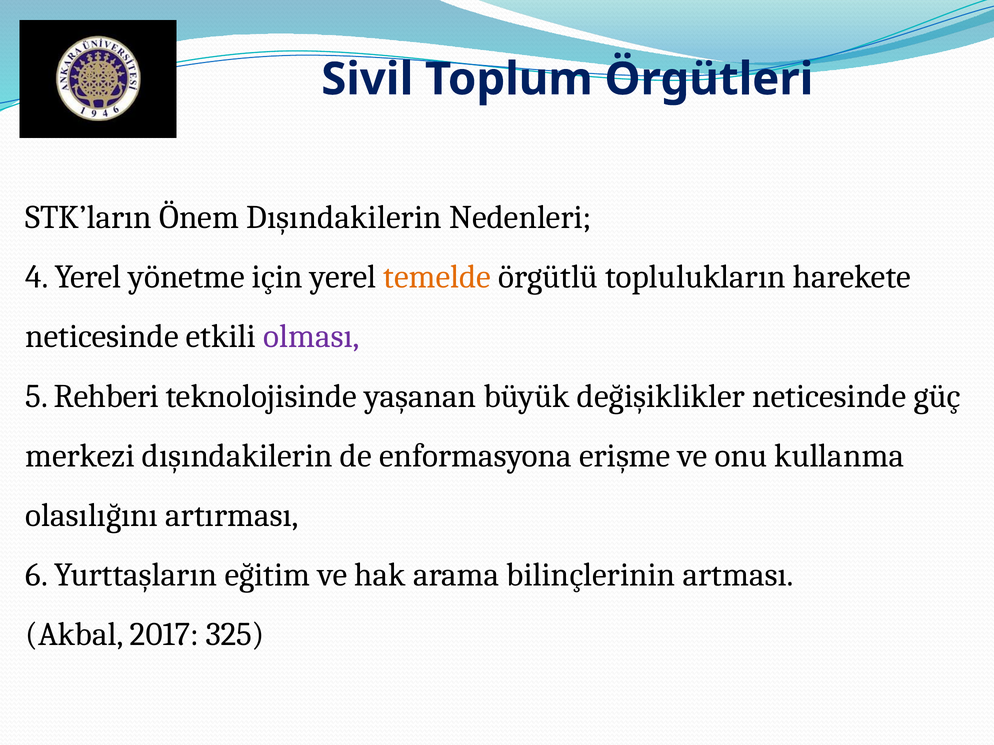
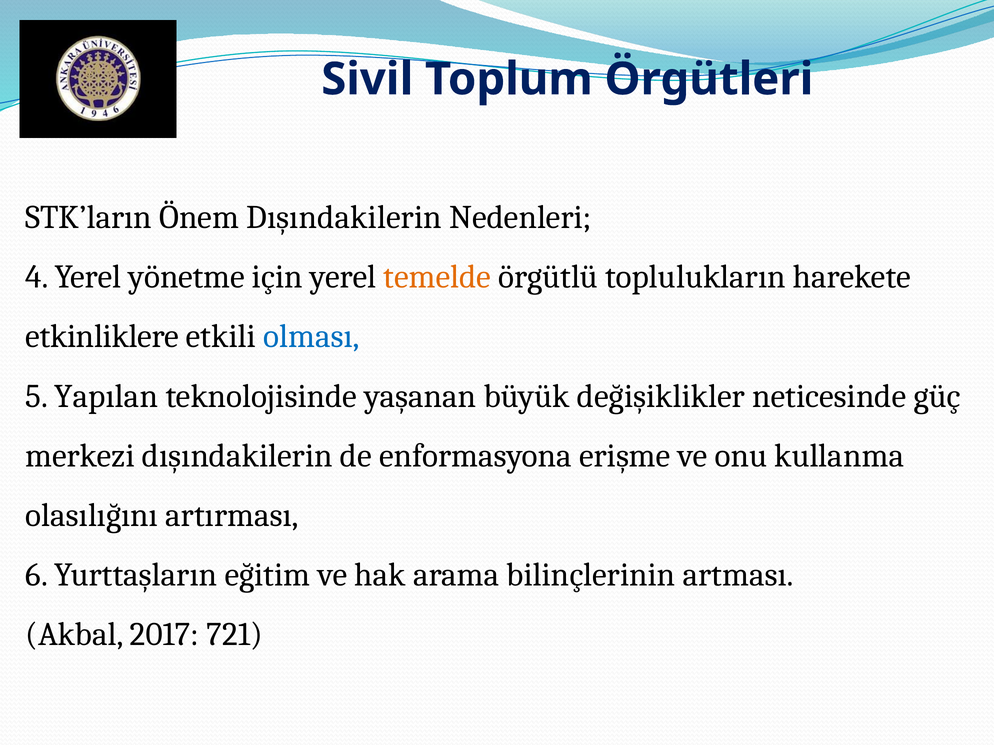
neticesinde: neticesinde -> etkinliklere (102, 337)
olması colour: purple -> blue (311, 337)
Rehberi: Rehberi -> Yapılan (106, 396)
325: 325 -> 721 (235, 635)
